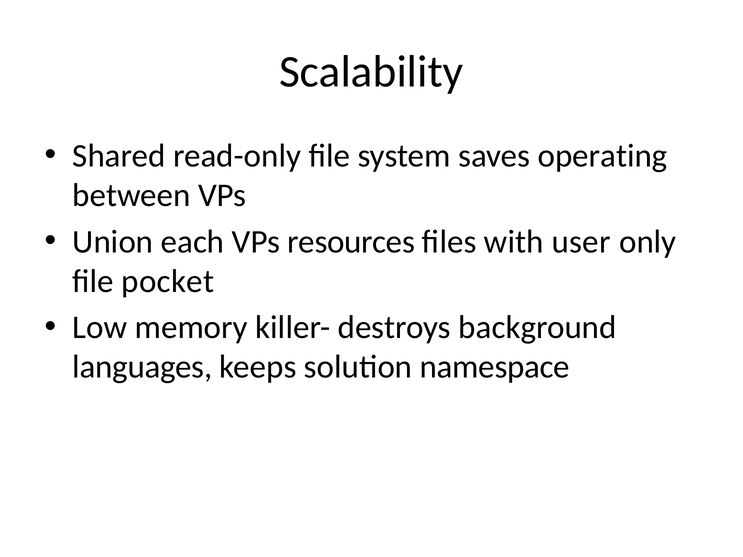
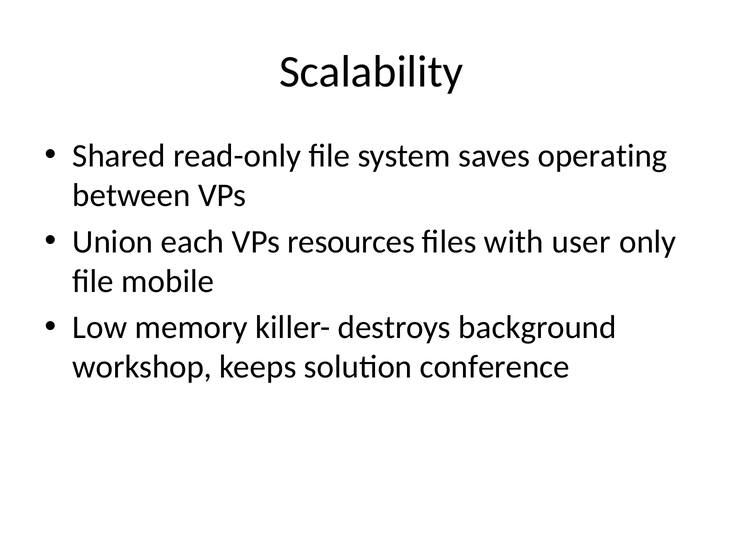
pocket: pocket -> mobile (168, 281)
languages: languages -> workshop (142, 367)
namespace: namespace -> conference (495, 367)
